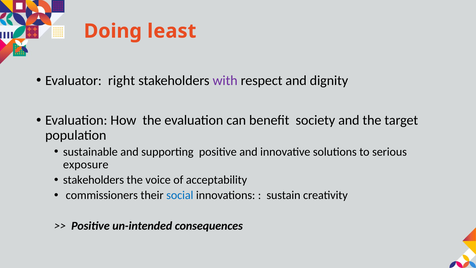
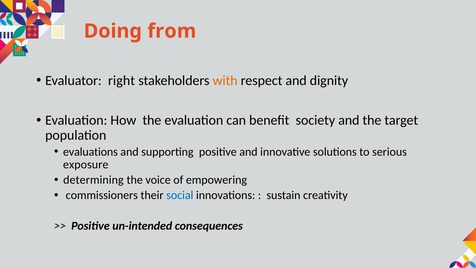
least: least -> from (172, 31)
with colour: purple -> orange (225, 80)
sustainable: sustainable -> evaluations (90, 152)
stakeholders: stakeholders -> determining (93, 180)
acceptability: acceptability -> empowering (217, 180)
